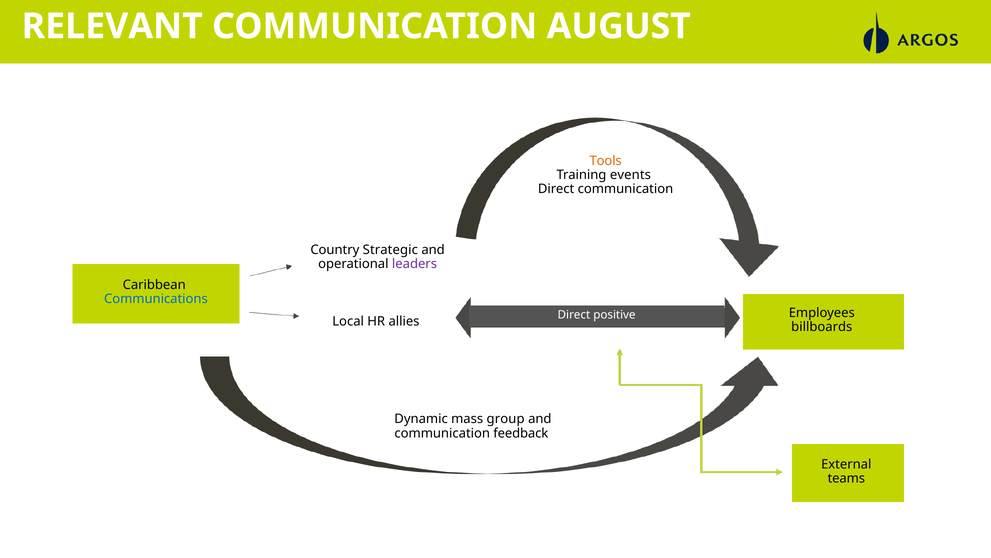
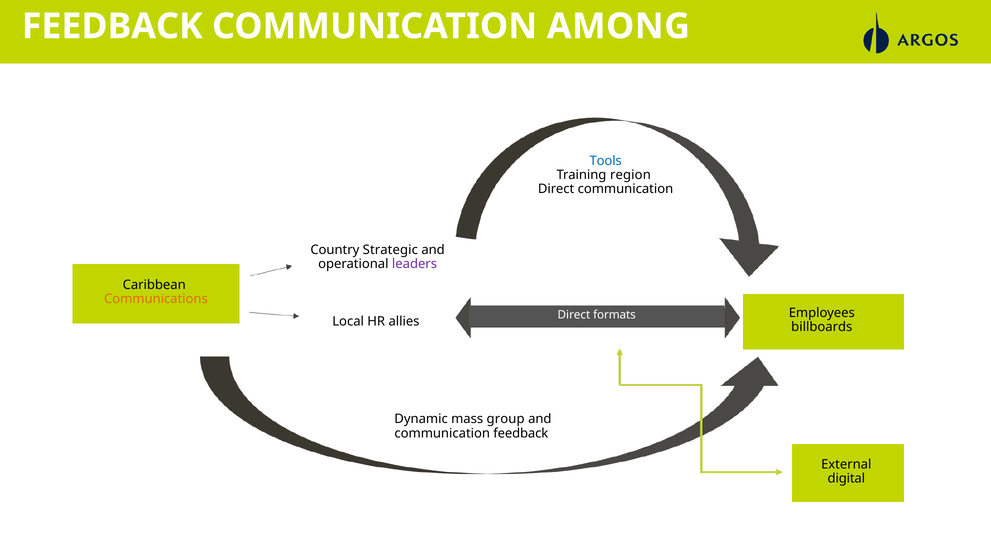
RELEVANT: RELEVANT -> FEEDBACK (112, 26)
AUGUST: AUGUST -> AMONG (618, 26)
Tools colour: orange -> blue (606, 161)
events: events -> region (630, 175)
Communications colour: blue -> orange (156, 299)
positive: positive -> formats (614, 315)
teams: teams -> digital (846, 478)
